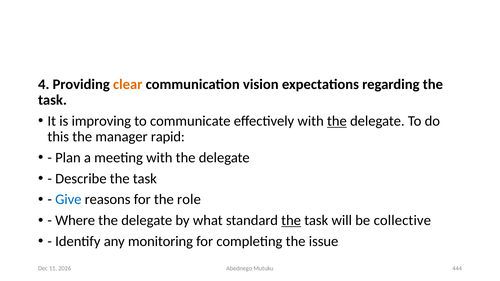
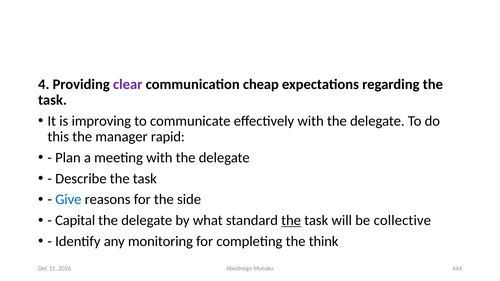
clear colour: orange -> purple (128, 85)
vision: vision -> cheap (261, 85)
the underline: present -> none (337, 121)
role: role -> side (189, 200)
Where: Where -> Capital (75, 221)
issue: issue -> think (324, 242)
